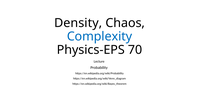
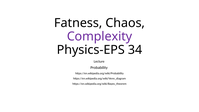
Density: Density -> Fatness (78, 23)
Complexity colour: blue -> purple (100, 36)
70: 70 -> 34 (135, 50)
